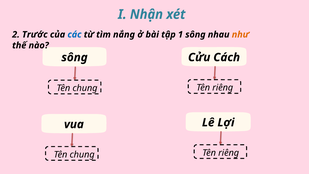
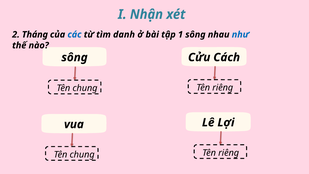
Trước: Trước -> Tháng (35, 35)
nắng: nắng -> danh (124, 35)
như colour: orange -> blue (240, 35)
